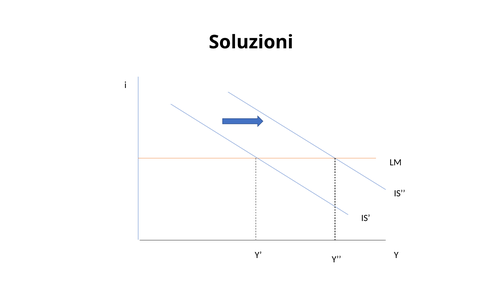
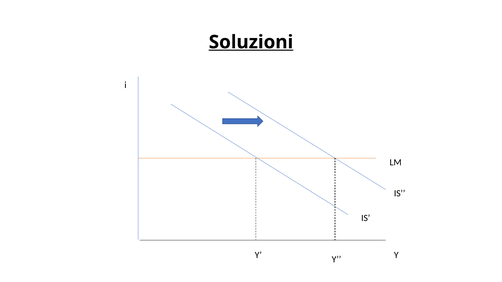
Soluzioni underline: none -> present (251, 42)
